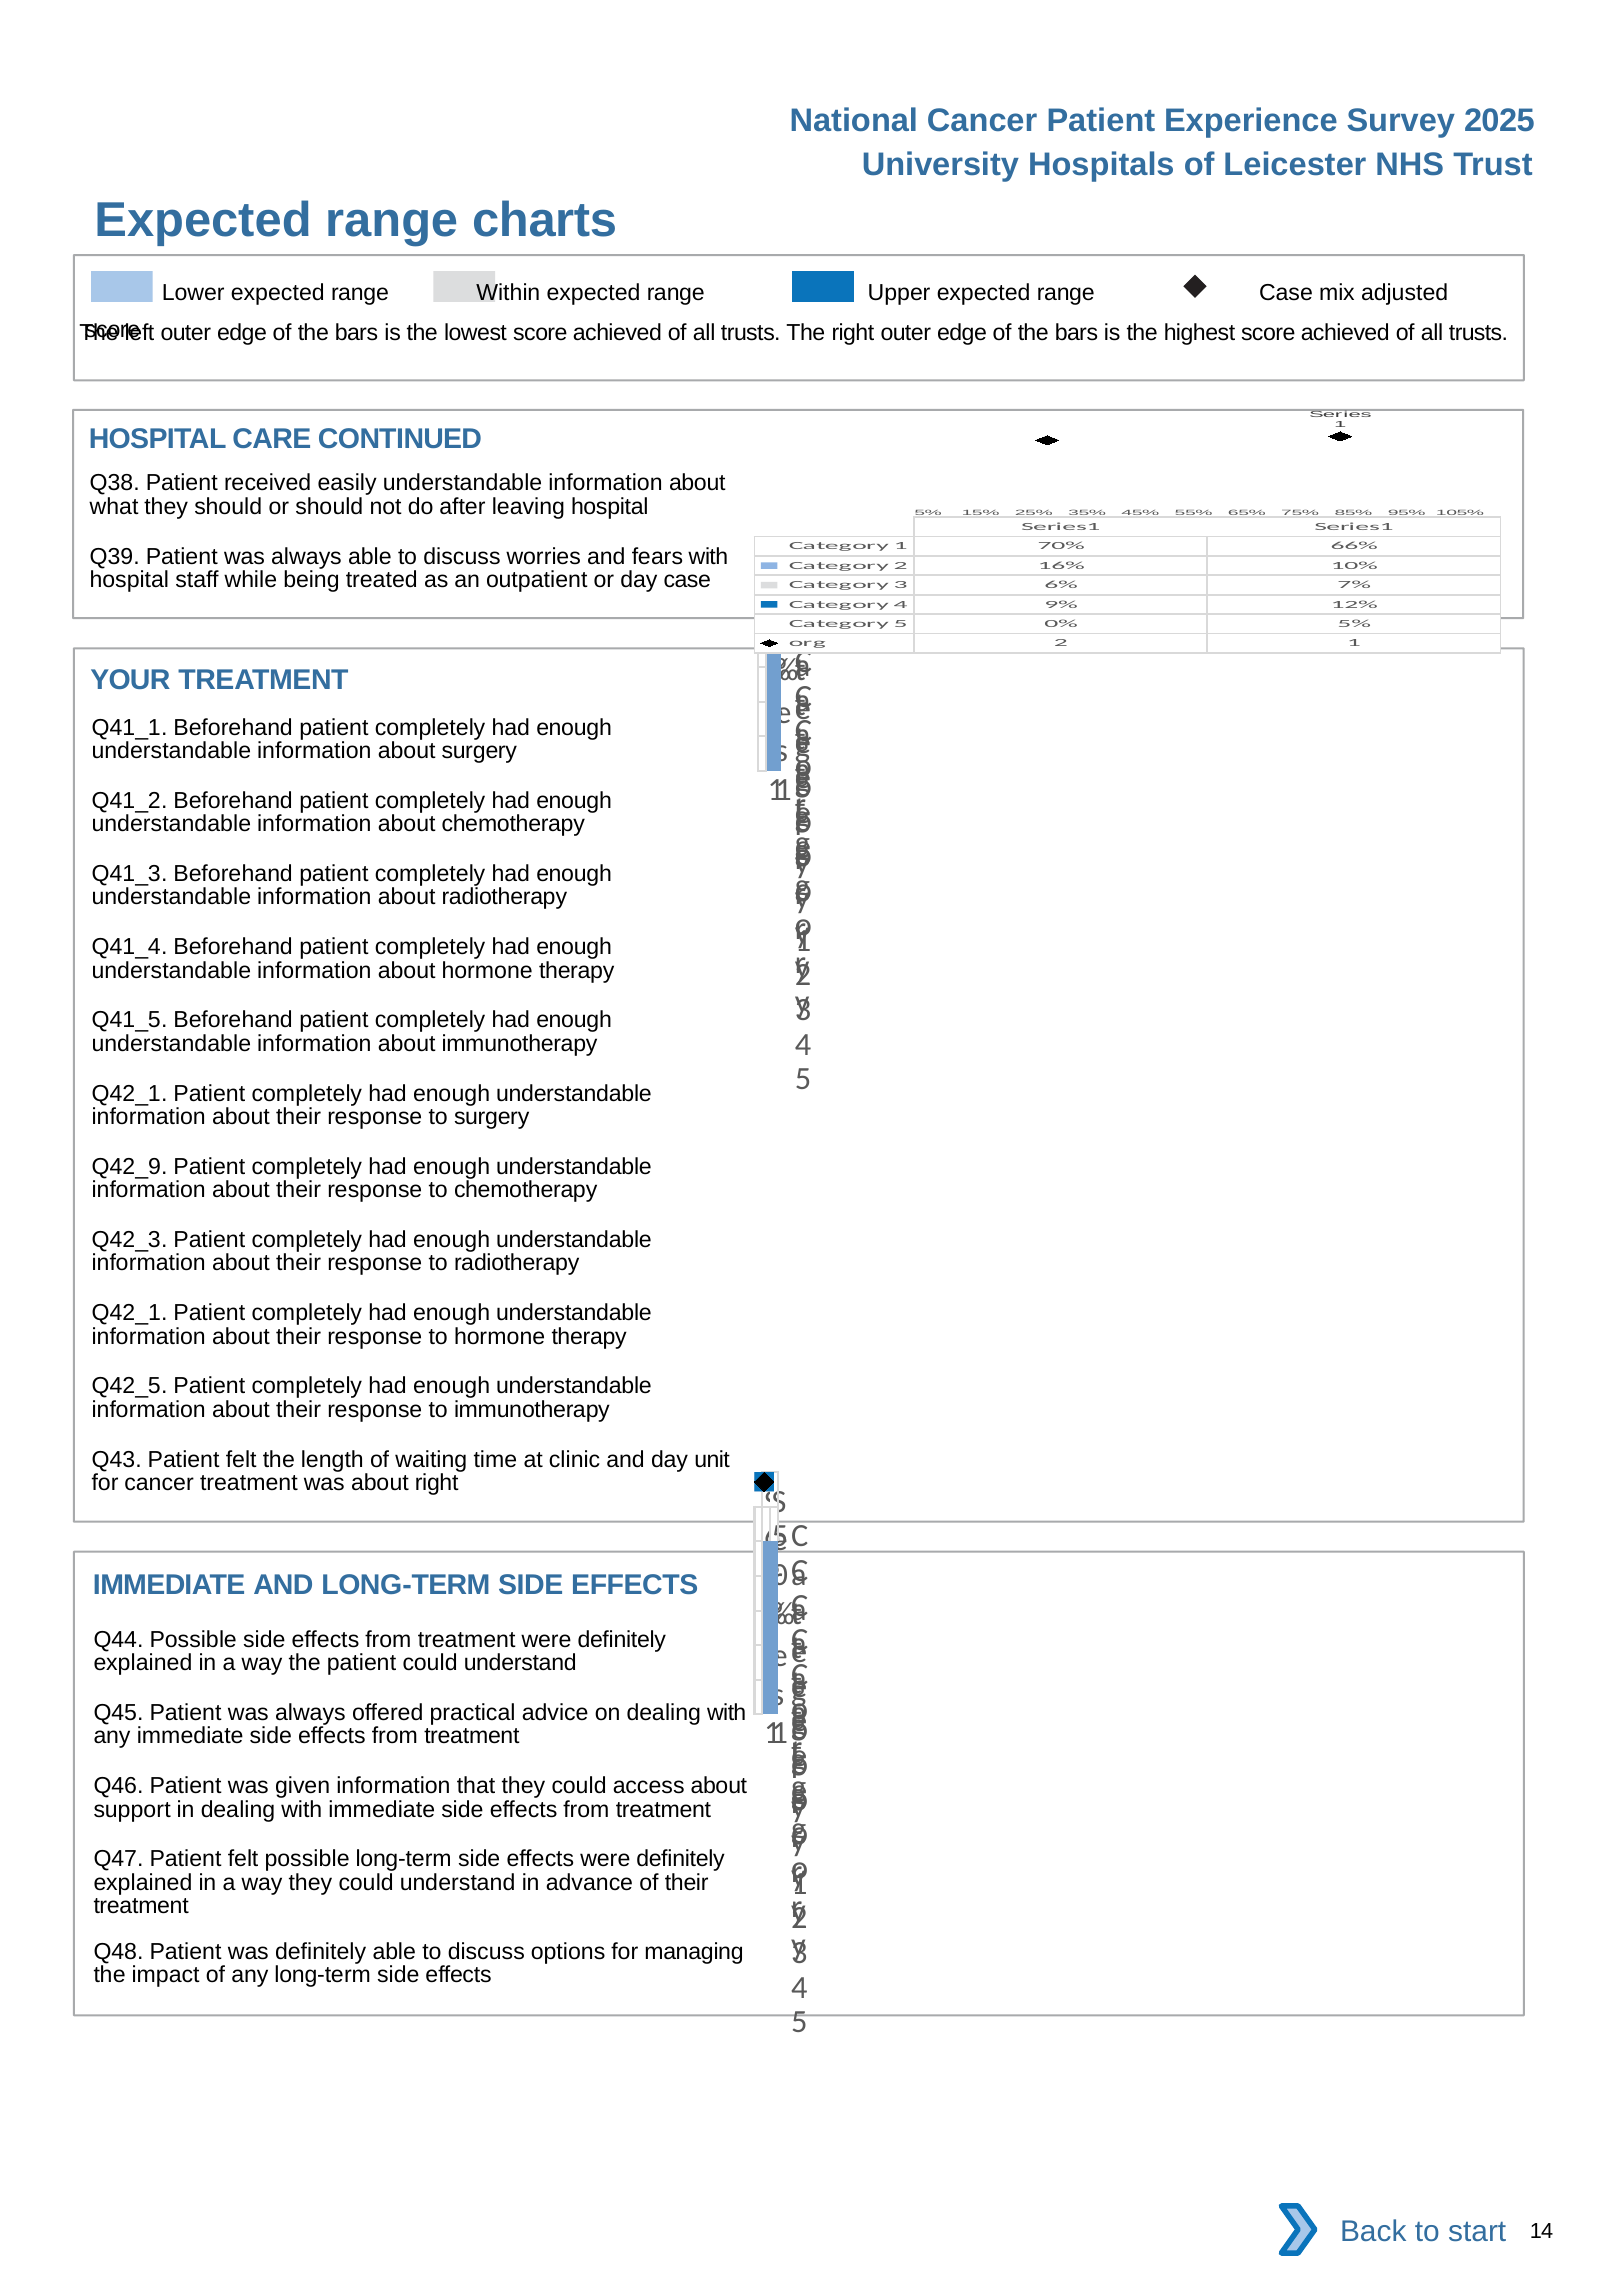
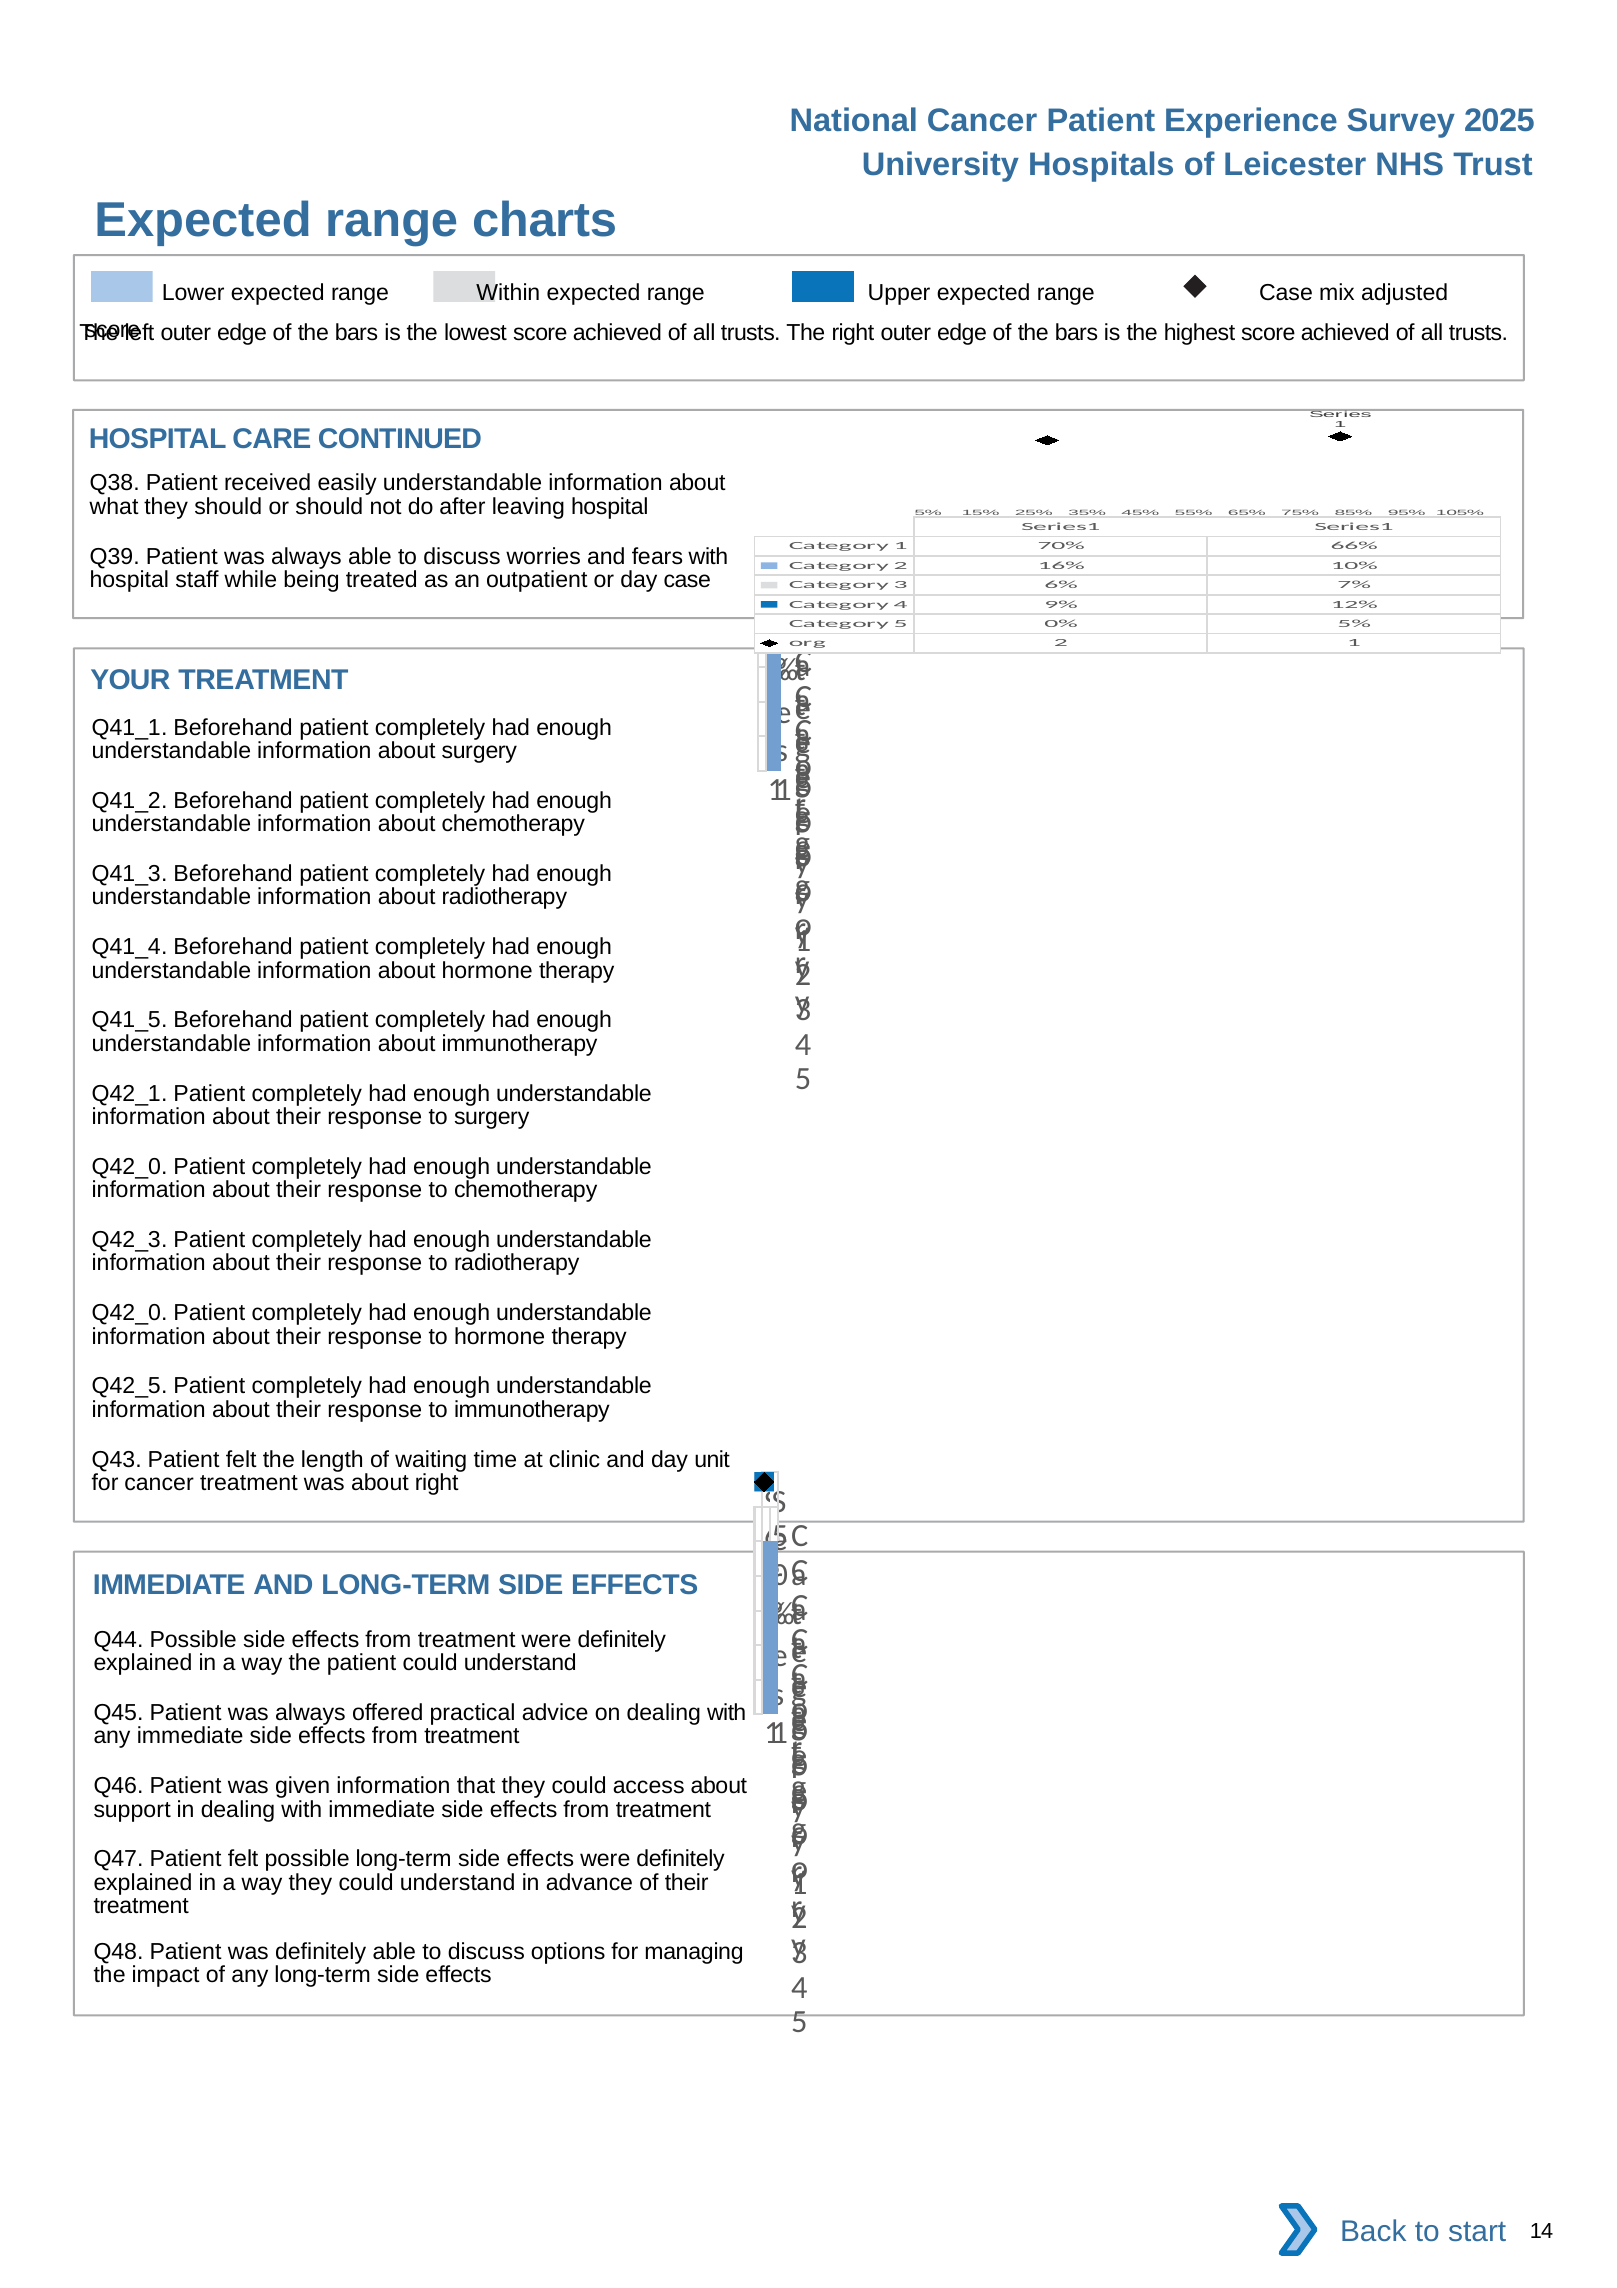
Q42_9: Q42_9 -> Q42_0 (130, 1167)
Q42_1: Q42_1 -> Q42_0 (130, 1313)
